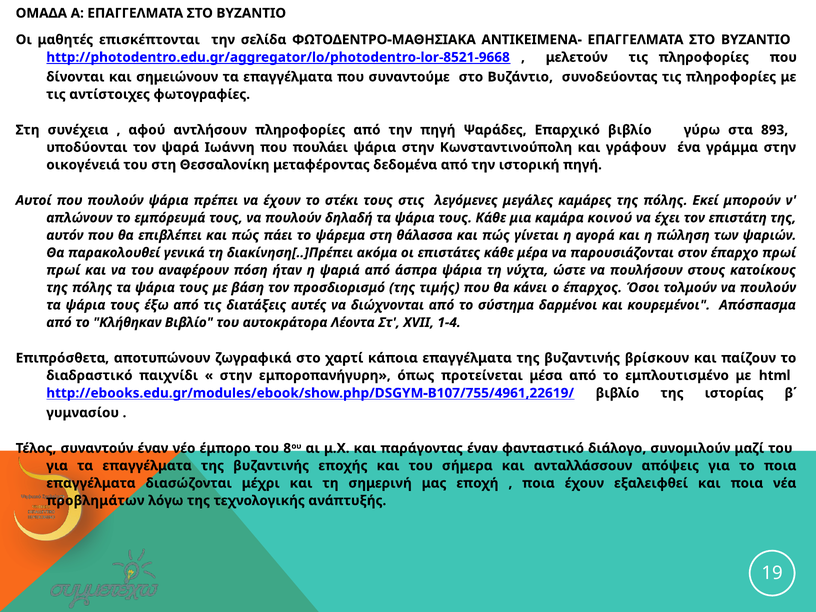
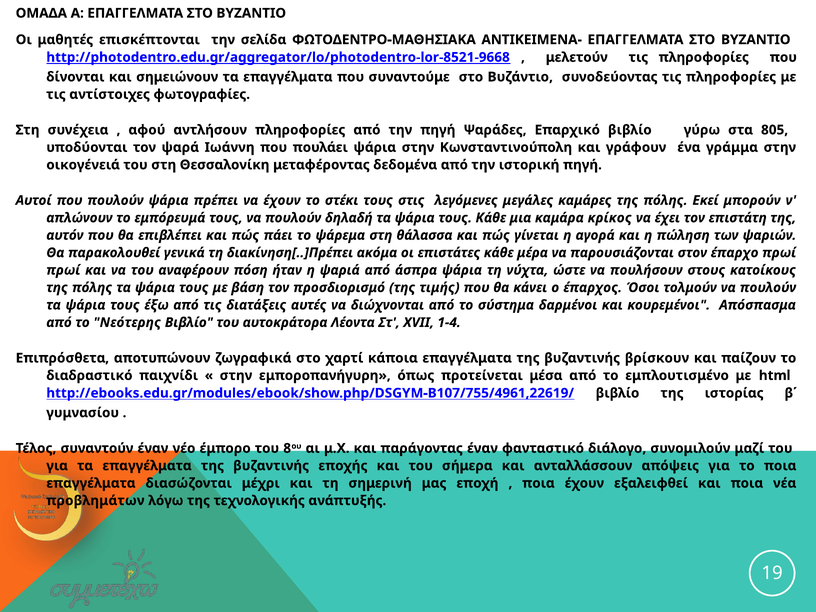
893: 893 -> 805 (775, 130)
κοινού: κοινού -> κρίκος (610, 218)
Κλήθηκαν: Κλήθηκαν -> Νεότερης (127, 322)
